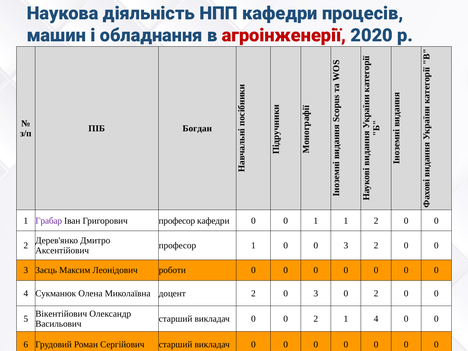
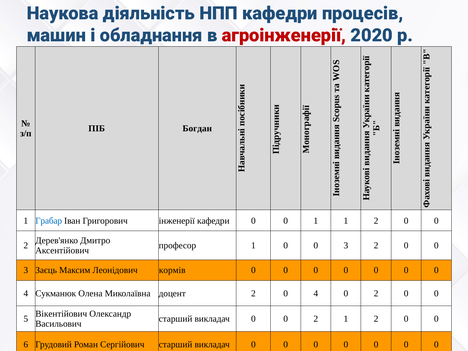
Грабар colour: purple -> blue (49, 221)
Григорович професор: професор -> інженерії (177, 221)
роботи: роботи -> кормів (172, 270)
2 0 3: 3 -> 4 (316, 293)
2 1 4: 4 -> 2 (376, 319)
